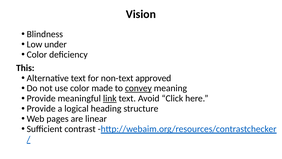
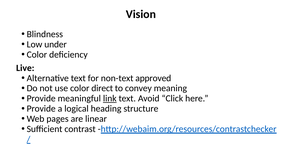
This: This -> Live (25, 68)
made: made -> direct (102, 88)
convey underline: present -> none (138, 88)
